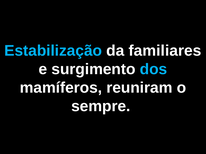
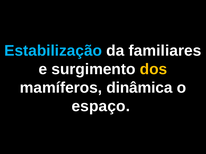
dos colour: light blue -> yellow (153, 69)
reuniram: reuniram -> dinâmica (139, 88)
sempre: sempre -> espaço (101, 106)
